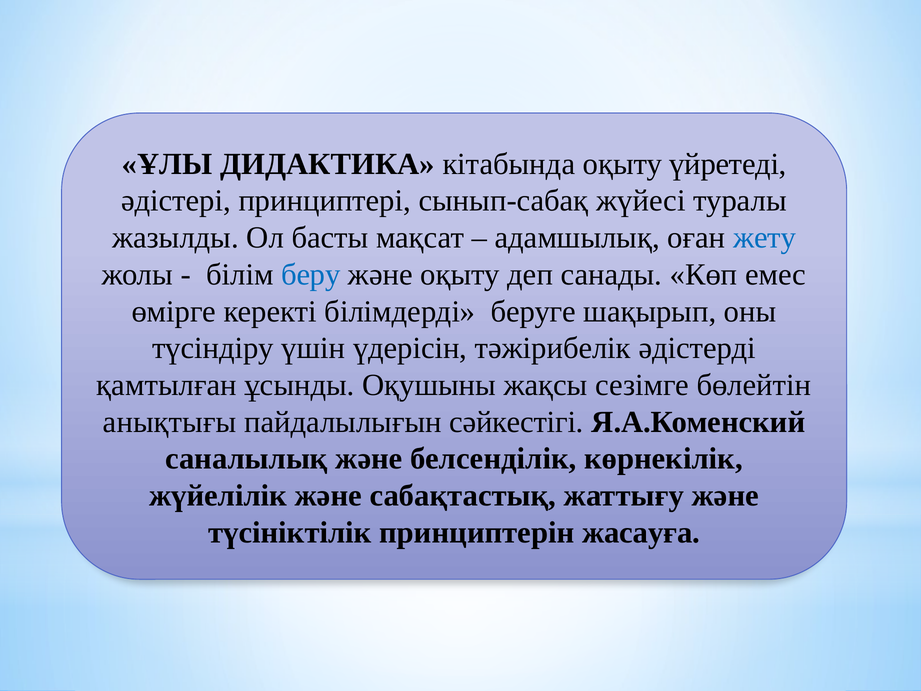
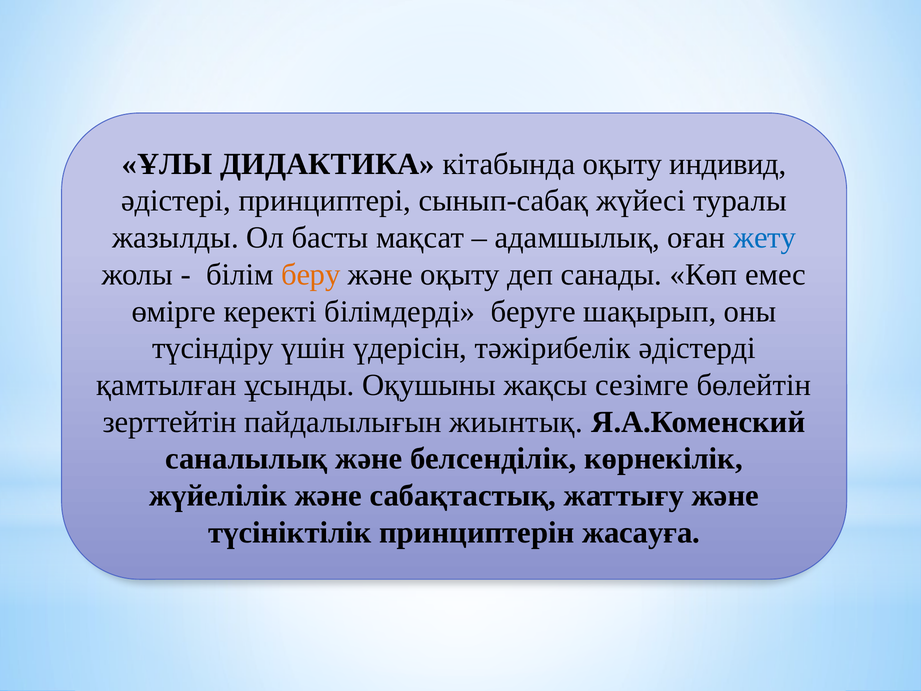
үйретеді: үйретеді -> индивид (728, 164)
беру colour: blue -> orange (311, 274)
анықтығы: анықтығы -> зерттейтін (170, 422)
сәйкестігі: сәйкестігі -> жиынтық (516, 422)
